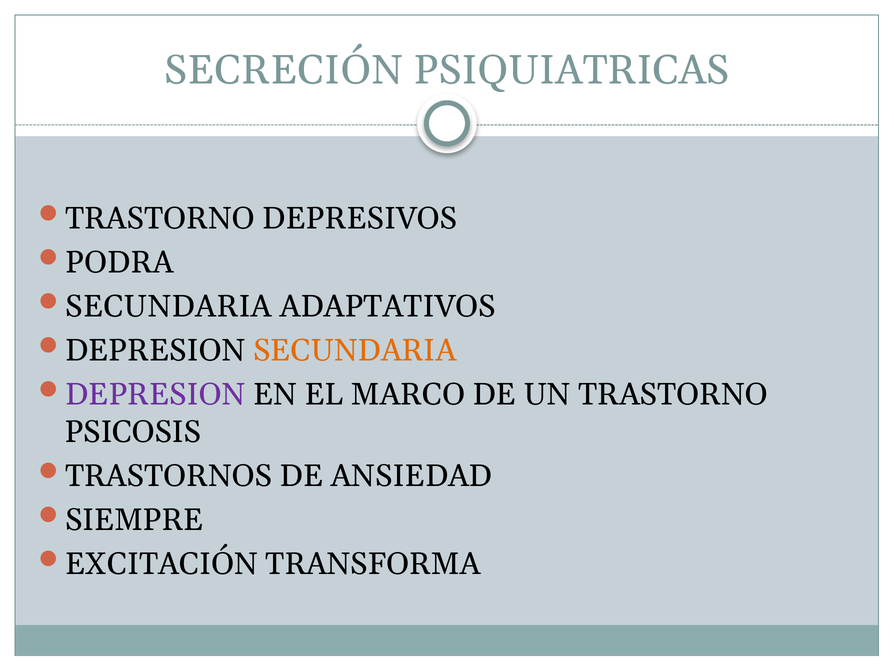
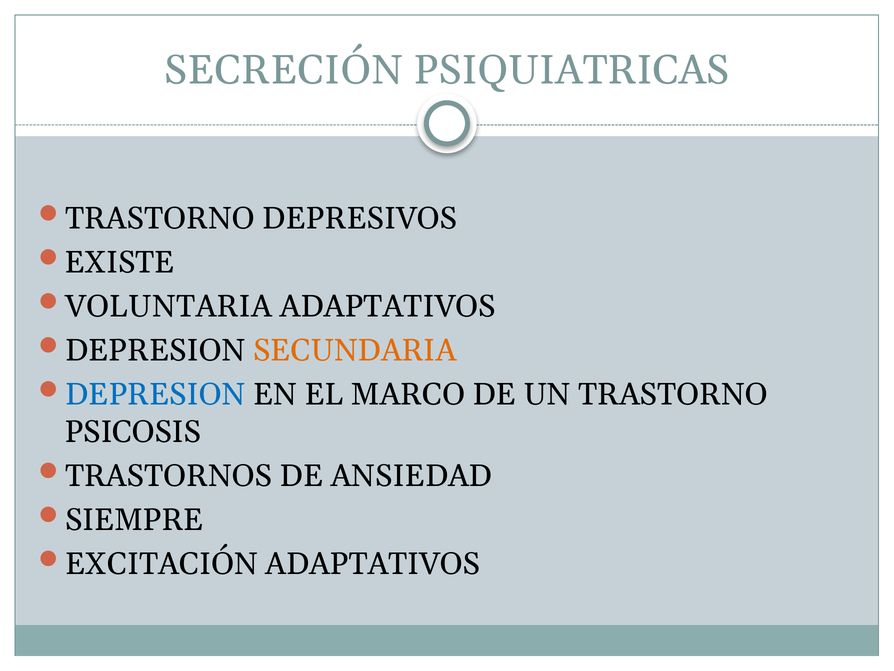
PODRA: PODRA -> EXISTE (120, 262)
SECUNDARIA: SECUNDARIA -> VOLUNTARIA (169, 306)
DEPRESION colour: purple -> blue (155, 394)
EXCITACIÓN TRANSFORMA: TRANSFORMA -> ADAPTATIVOS (373, 563)
